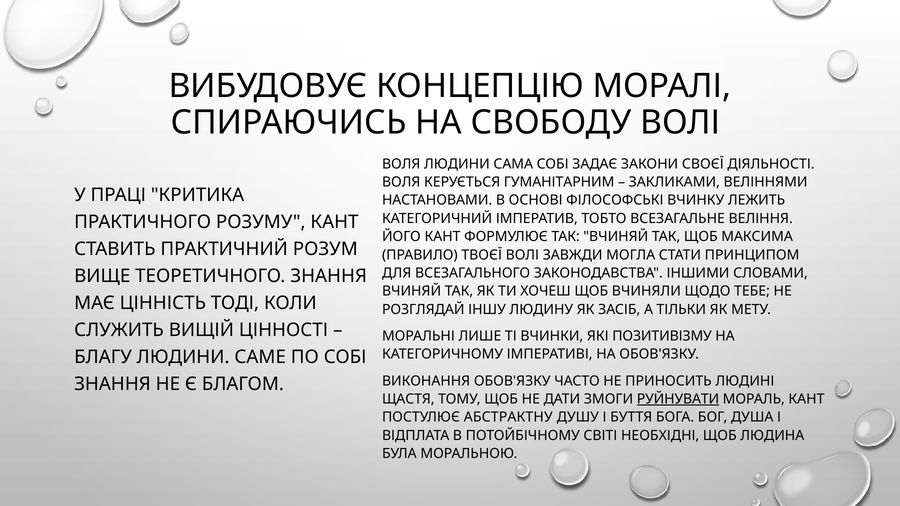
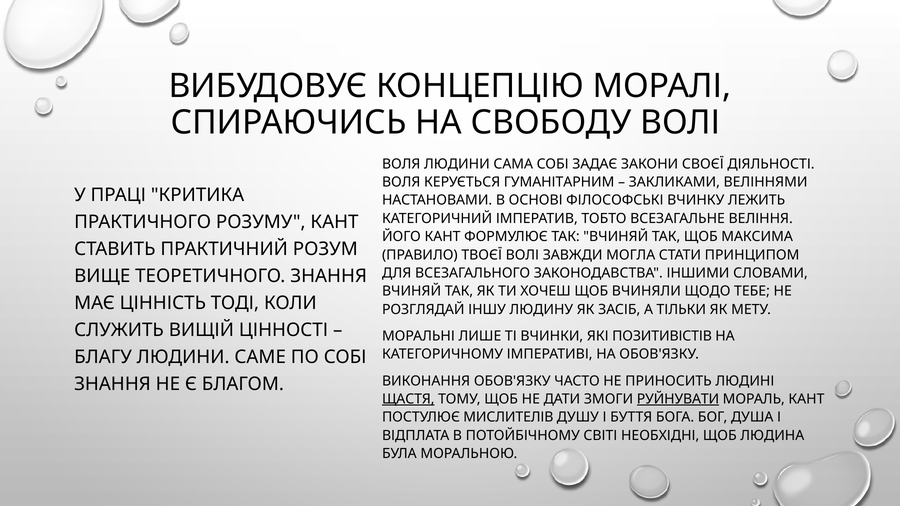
ПОЗИТИВІЗМУ: ПОЗИТИВІЗМУ -> ПОЗИТИВІСТІВ (662, 336)
ЩАСТЯ underline: none -> present (408, 399)
АБСТРАКТНУ: АБСТРАКТНУ -> МИСЛИТЕЛІВ (508, 417)
